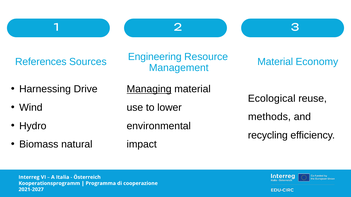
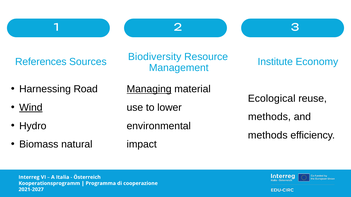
Engineering: Engineering -> Biodiversity (155, 57)
Material: Material -> Institute (275, 62)
Drive: Drive -> Road (86, 89)
Wind underline: none -> present (31, 108)
recycling: recycling -> methods (268, 135)
